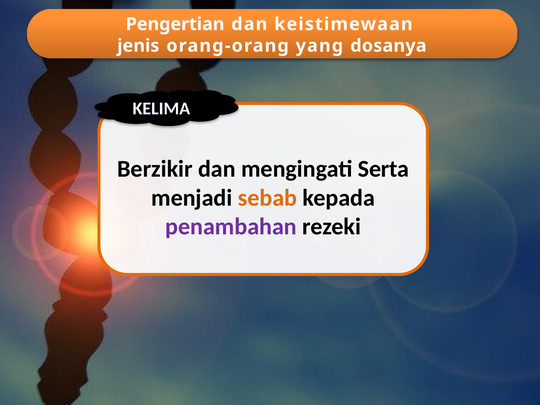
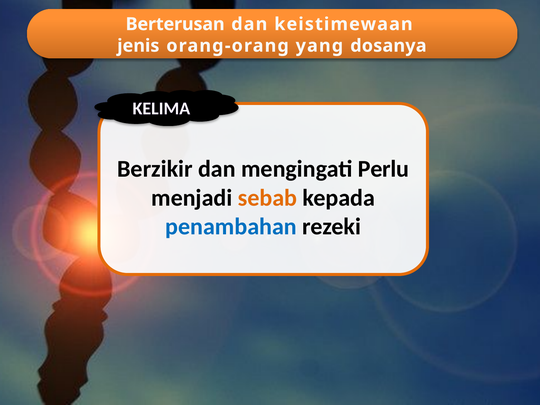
Pengertian: Pengertian -> Berterusan (175, 24)
Serta: Serta -> Perlu (384, 169)
penambahan colour: purple -> blue (231, 227)
